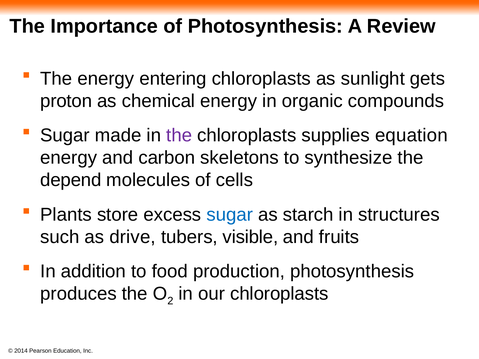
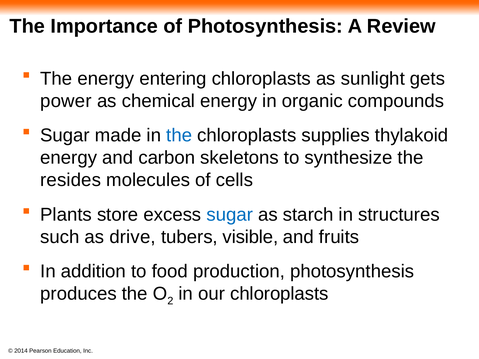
proton: proton -> power (66, 101)
the colour: purple -> blue (179, 136)
equation: equation -> thylakoid (412, 136)
depend: depend -> resides (71, 180)
